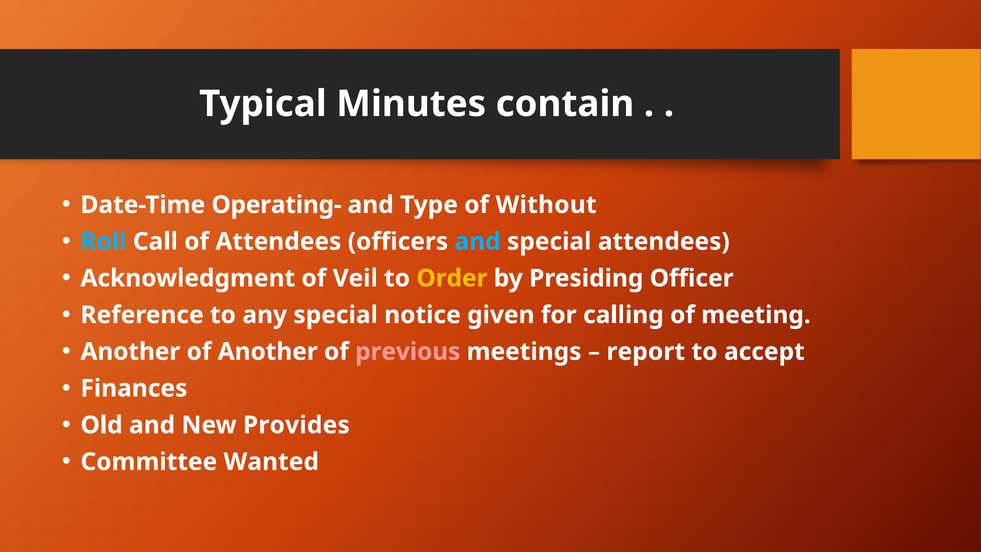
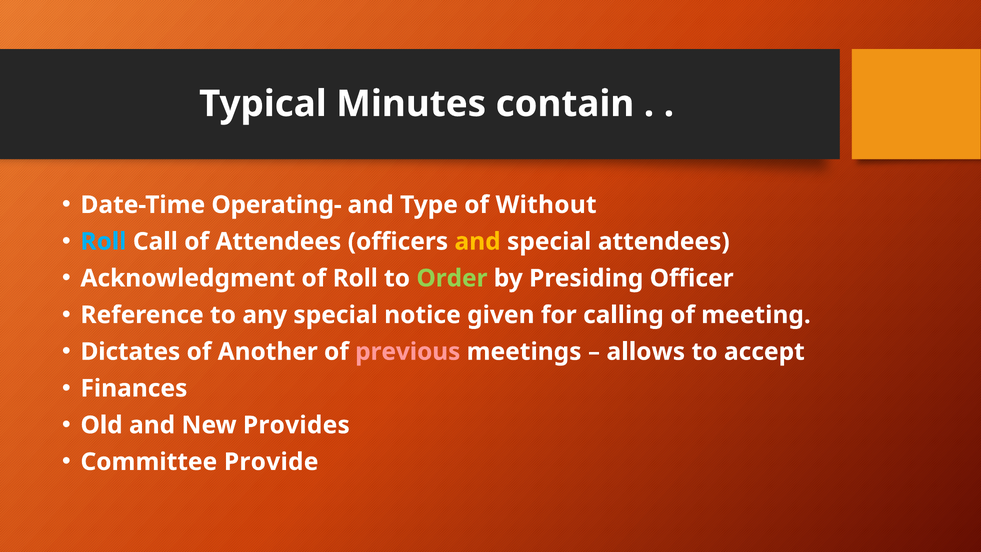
and colour: light blue -> yellow (478, 242)
of Veil: Veil -> Roll (355, 278)
Order colour: yellow -> light green (452, 278)
Another: Another -> Dictates (130, 352)
report: report -> allows (646, 352)
Wanted: Wanted -> Provide (271, 462)
